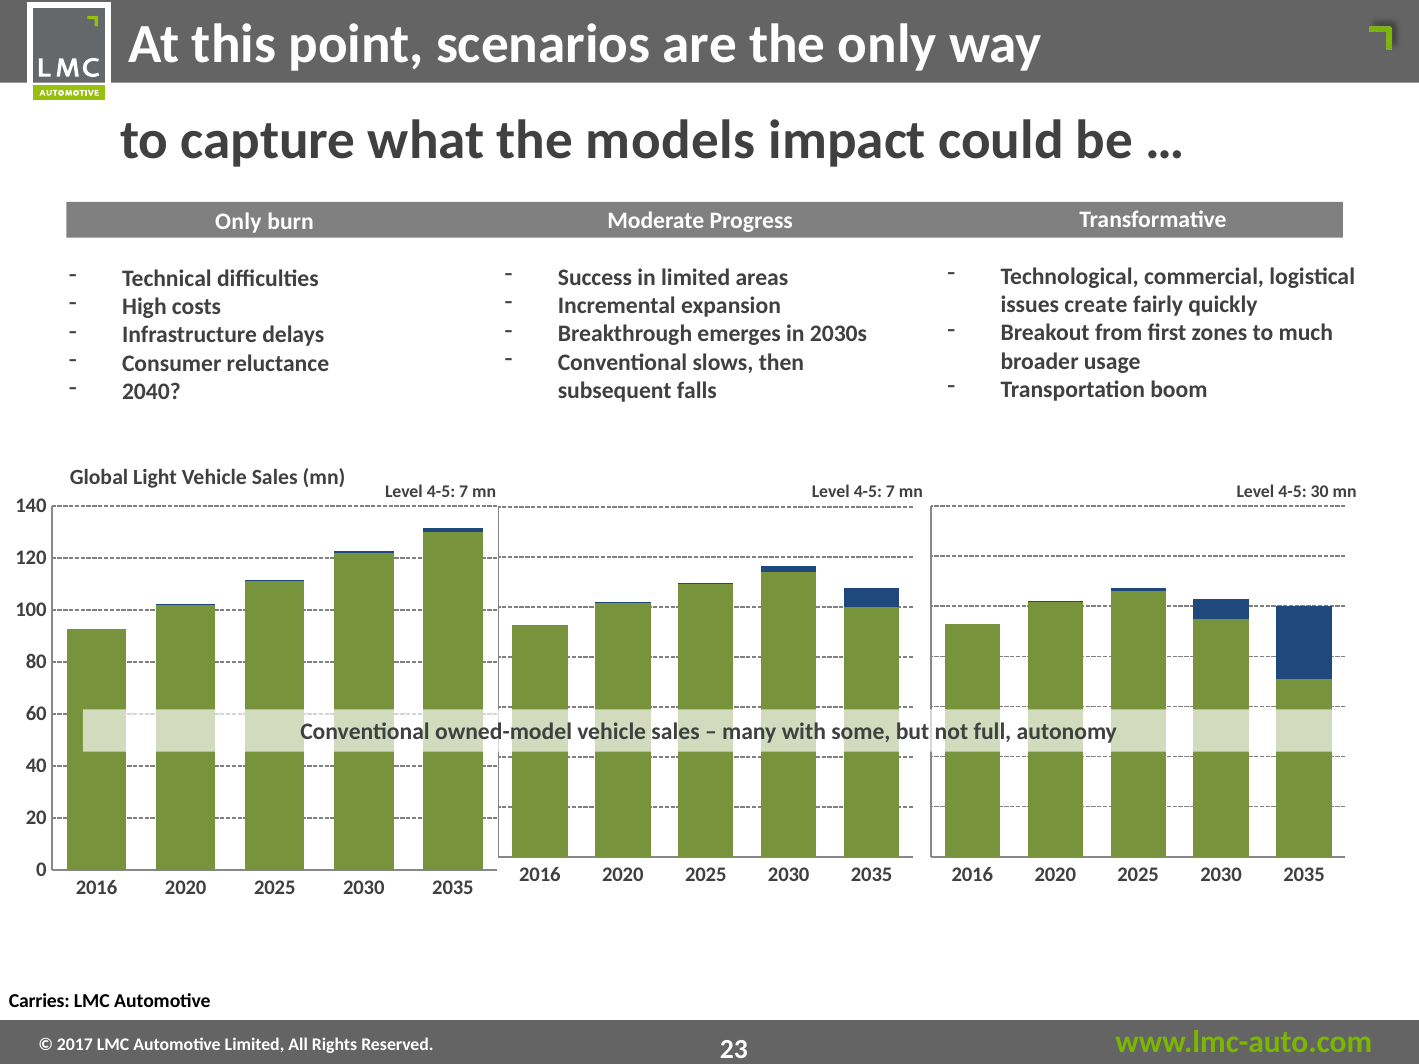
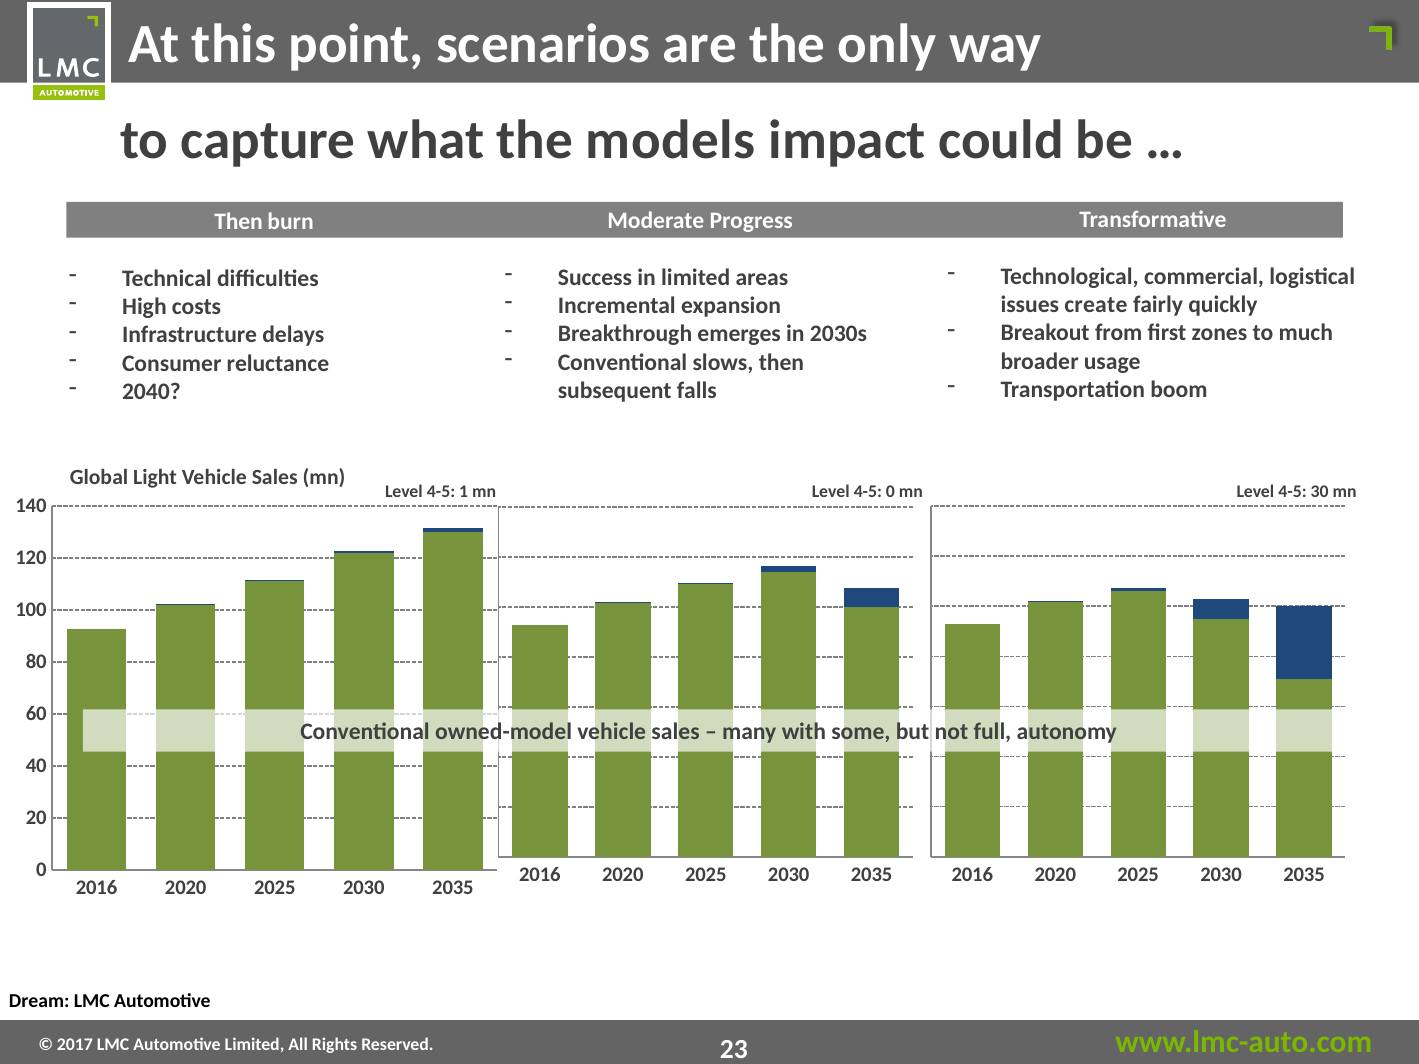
Only: Only -> Then (239, 222)
7: 7 -> 1 (464, 491)
7: 7 -> 0 (890, 491)
Carries: Carries -> Dream (39, 1002)
